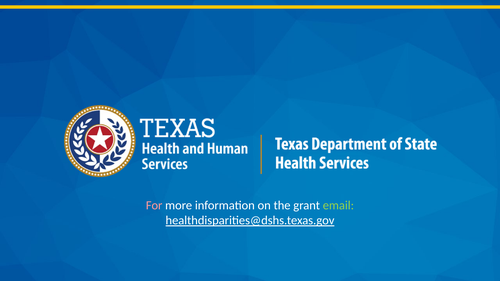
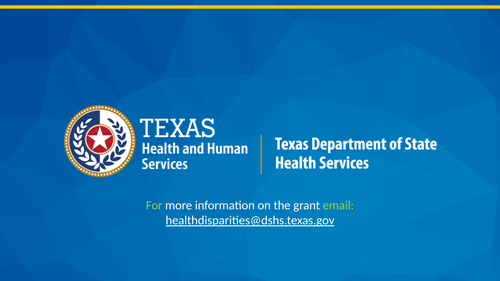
For colour: pink -> light green (154, 206)
